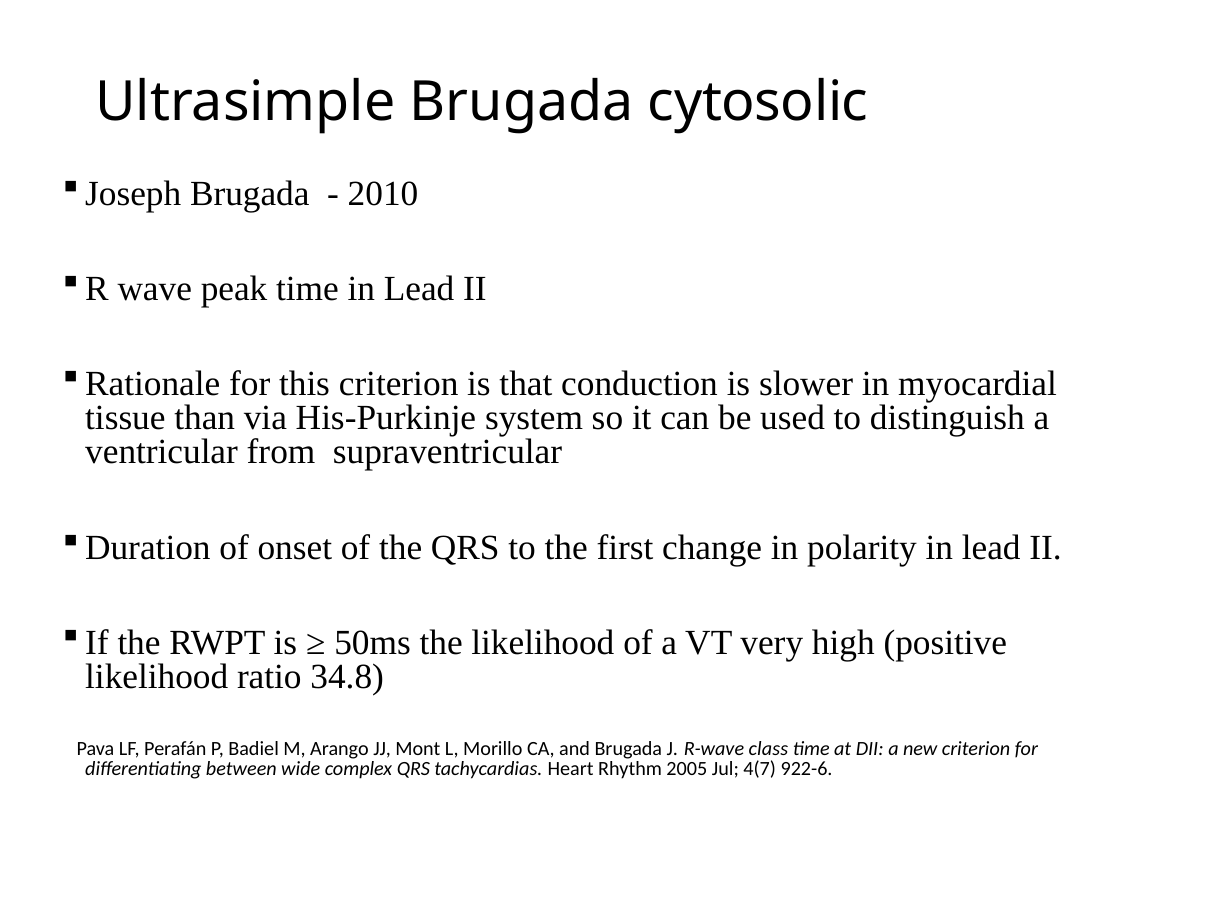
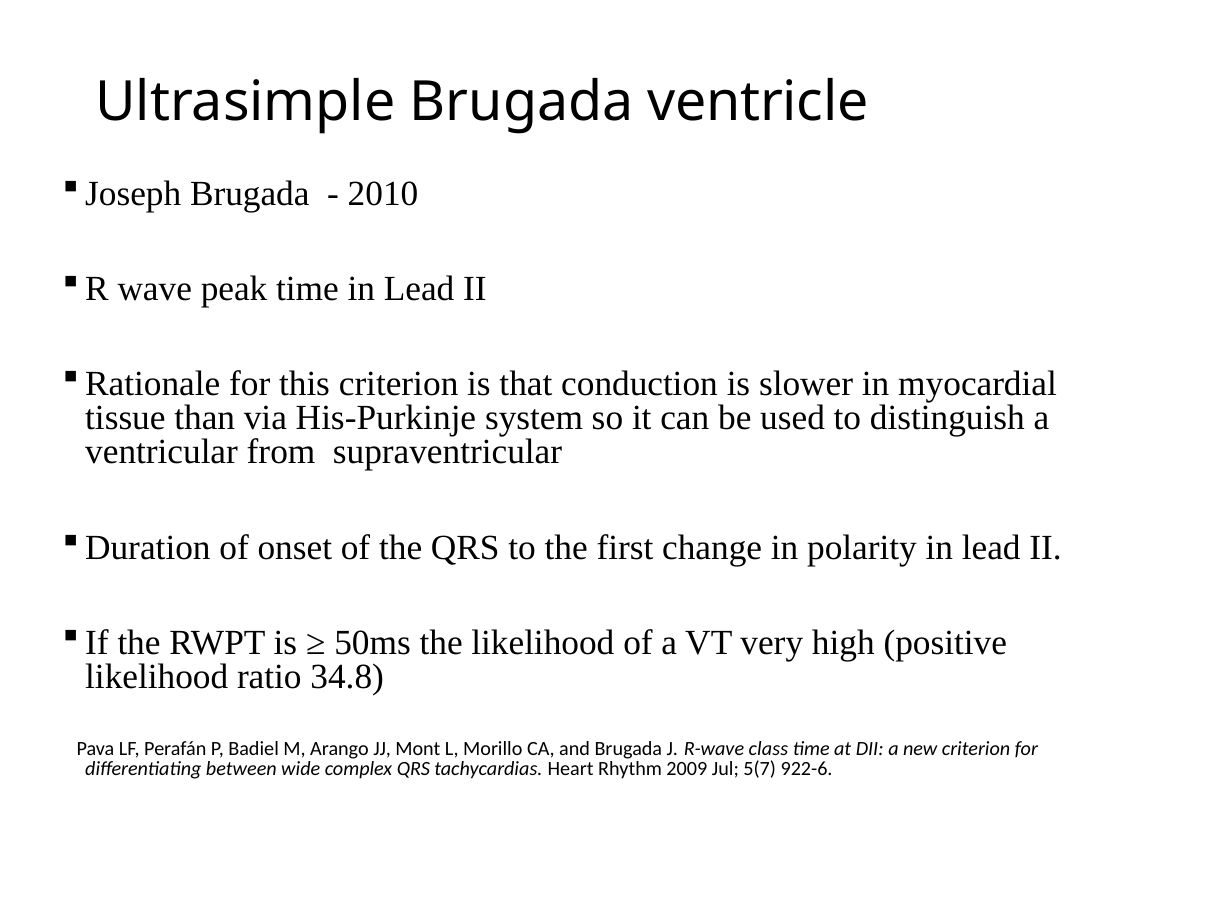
cytosolic: cytosolic -> ventricle (758, 102)
2005: 2005 -> 2009 (687, 769)
4(7: 4(7 -> 5(7 (760, 769)
